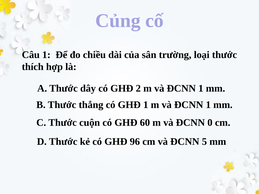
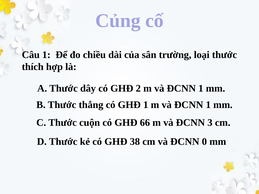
60: 60 -> 66 (145, 123)
0: 0 -> 3 (210, 123)
96: 96 -> 38 (135, 142)
5: 5 -> 0 (204, 142)
